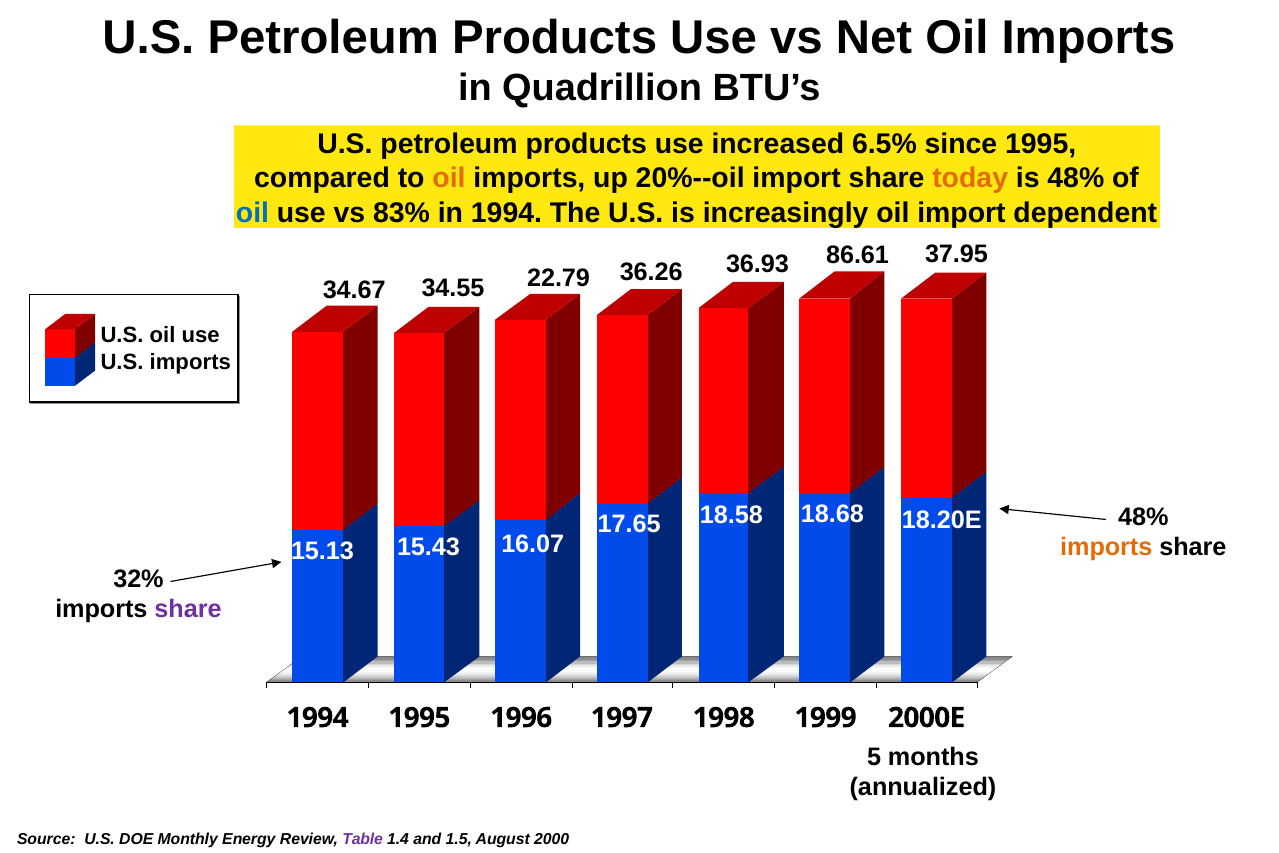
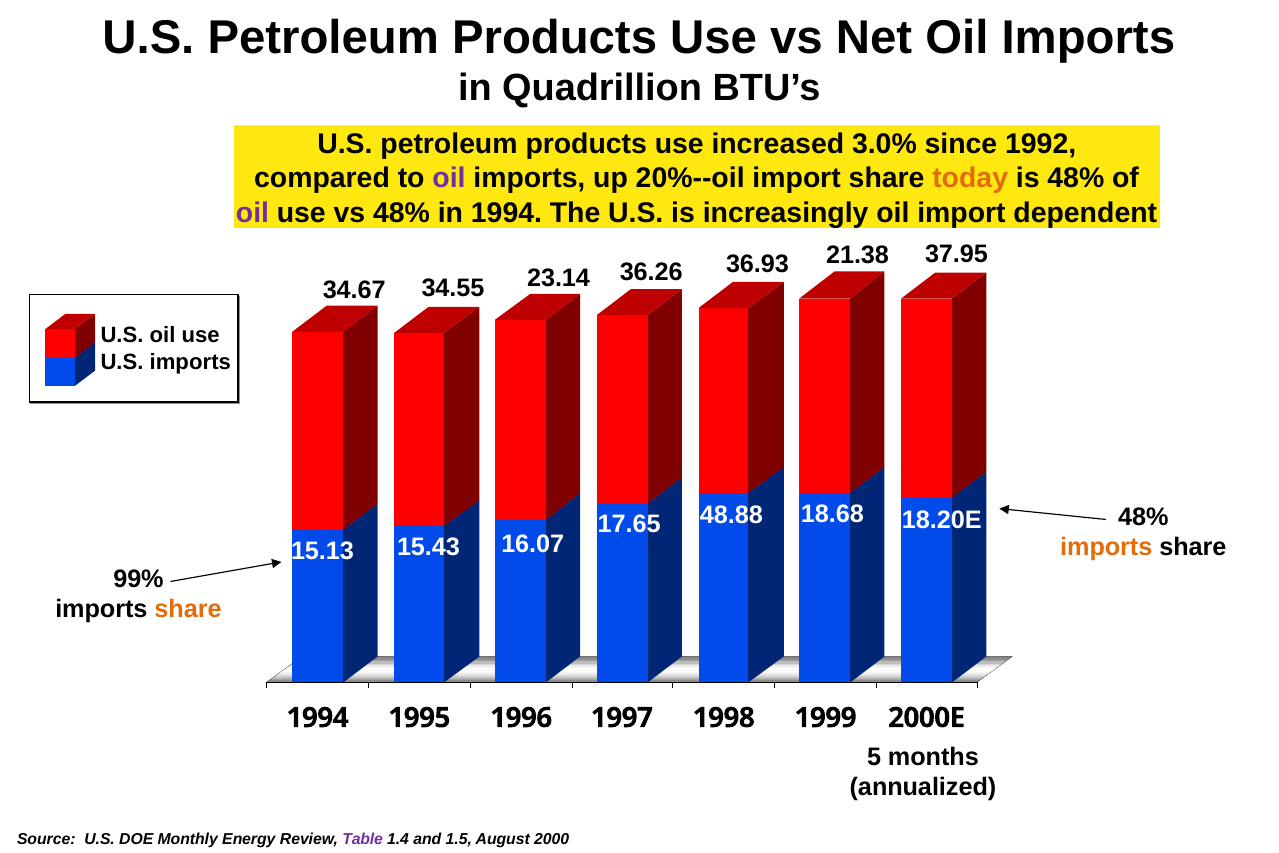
6.5%: 6.5% -> 3.0% (884, 144)
since 1995: 1995 -> 1992 (1041, 144)
oil colour: orange -> purple (449, 178)
oil colour: blue -> purple (252, 213)
vs 83%: 83% -> 48% (402, 213)
22.79: 22.79 -> 23.14 (559, 278)
86.61: 86.61 -> 21.38 (858, 255)
18.58: 18.58 -> 48.88 (731, 515)
32%: 32% -> 99% (138, 579)
share colour: purple -> orange (188, 609)
